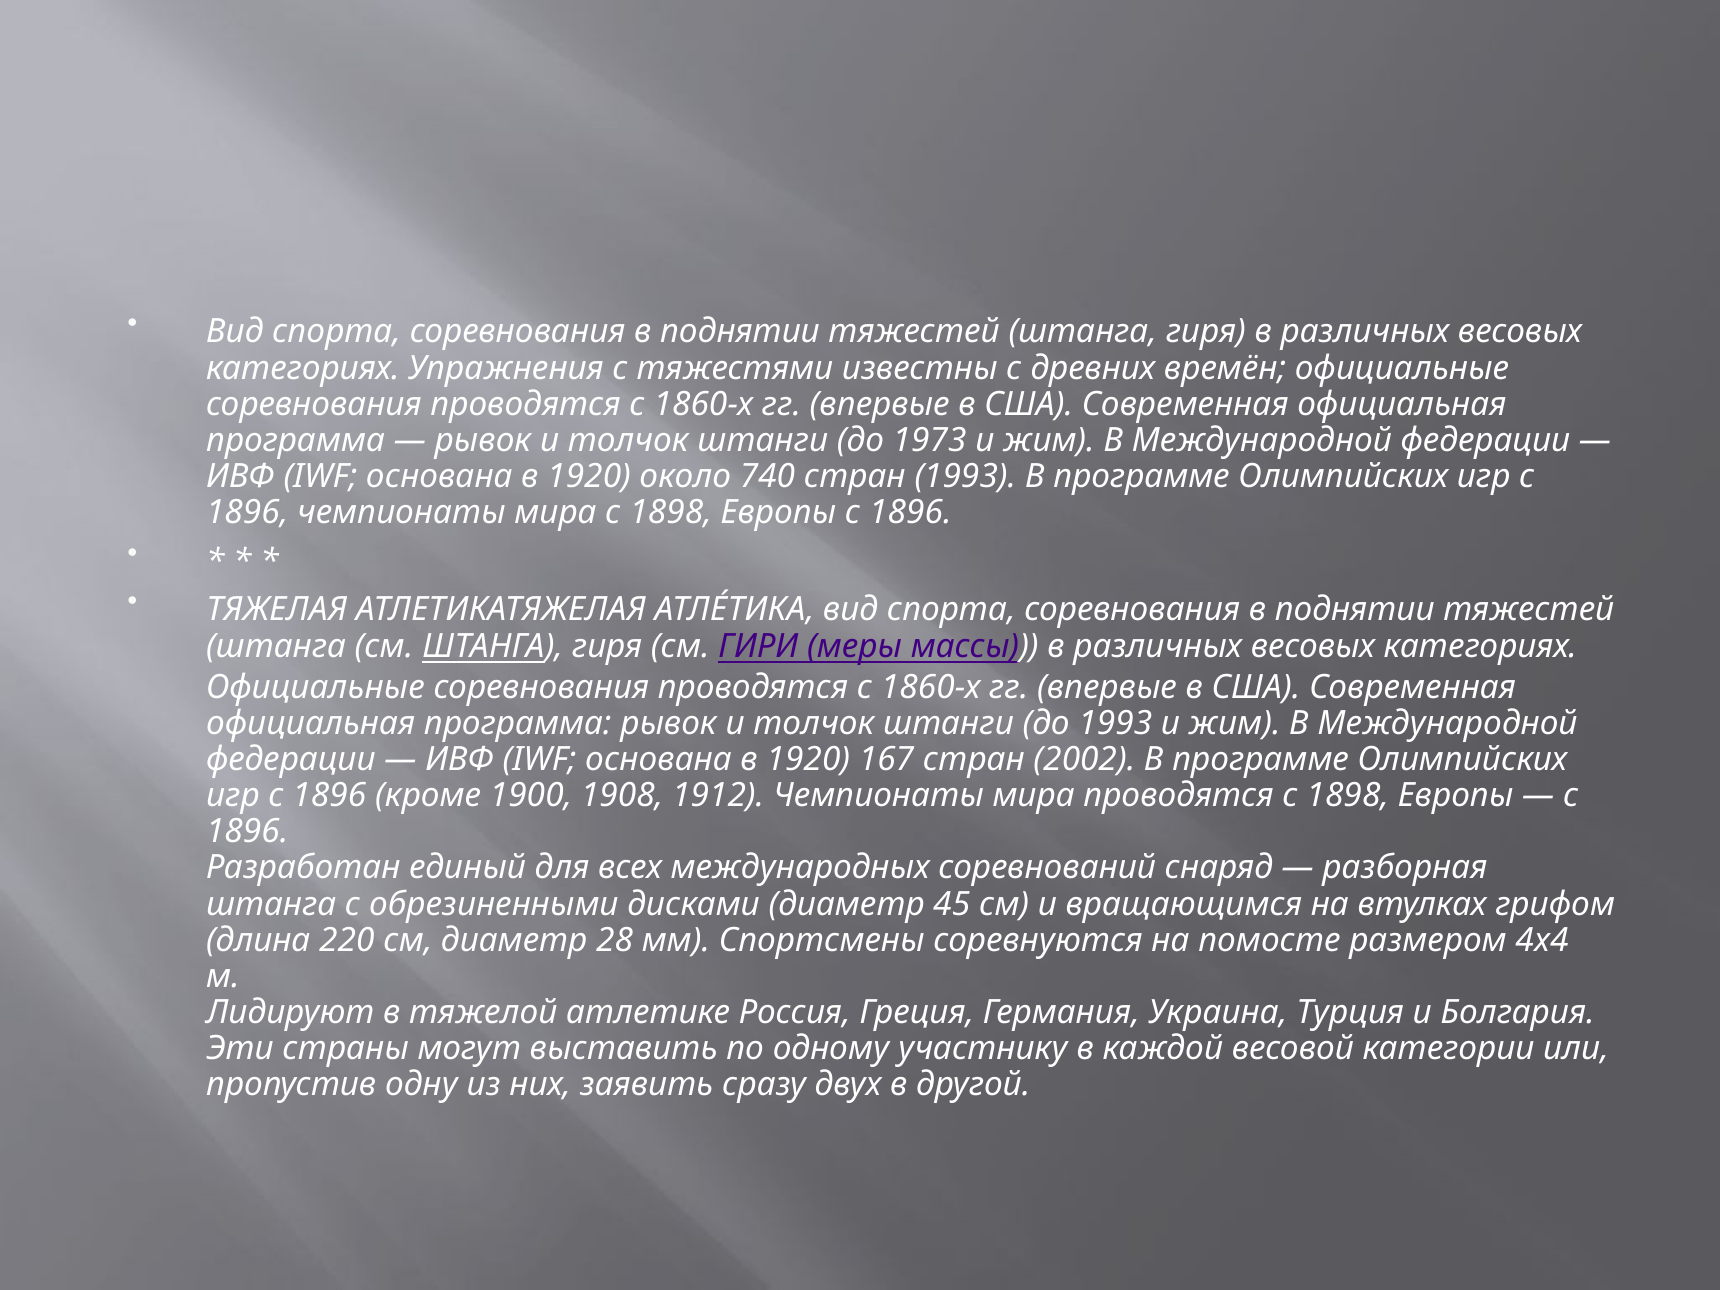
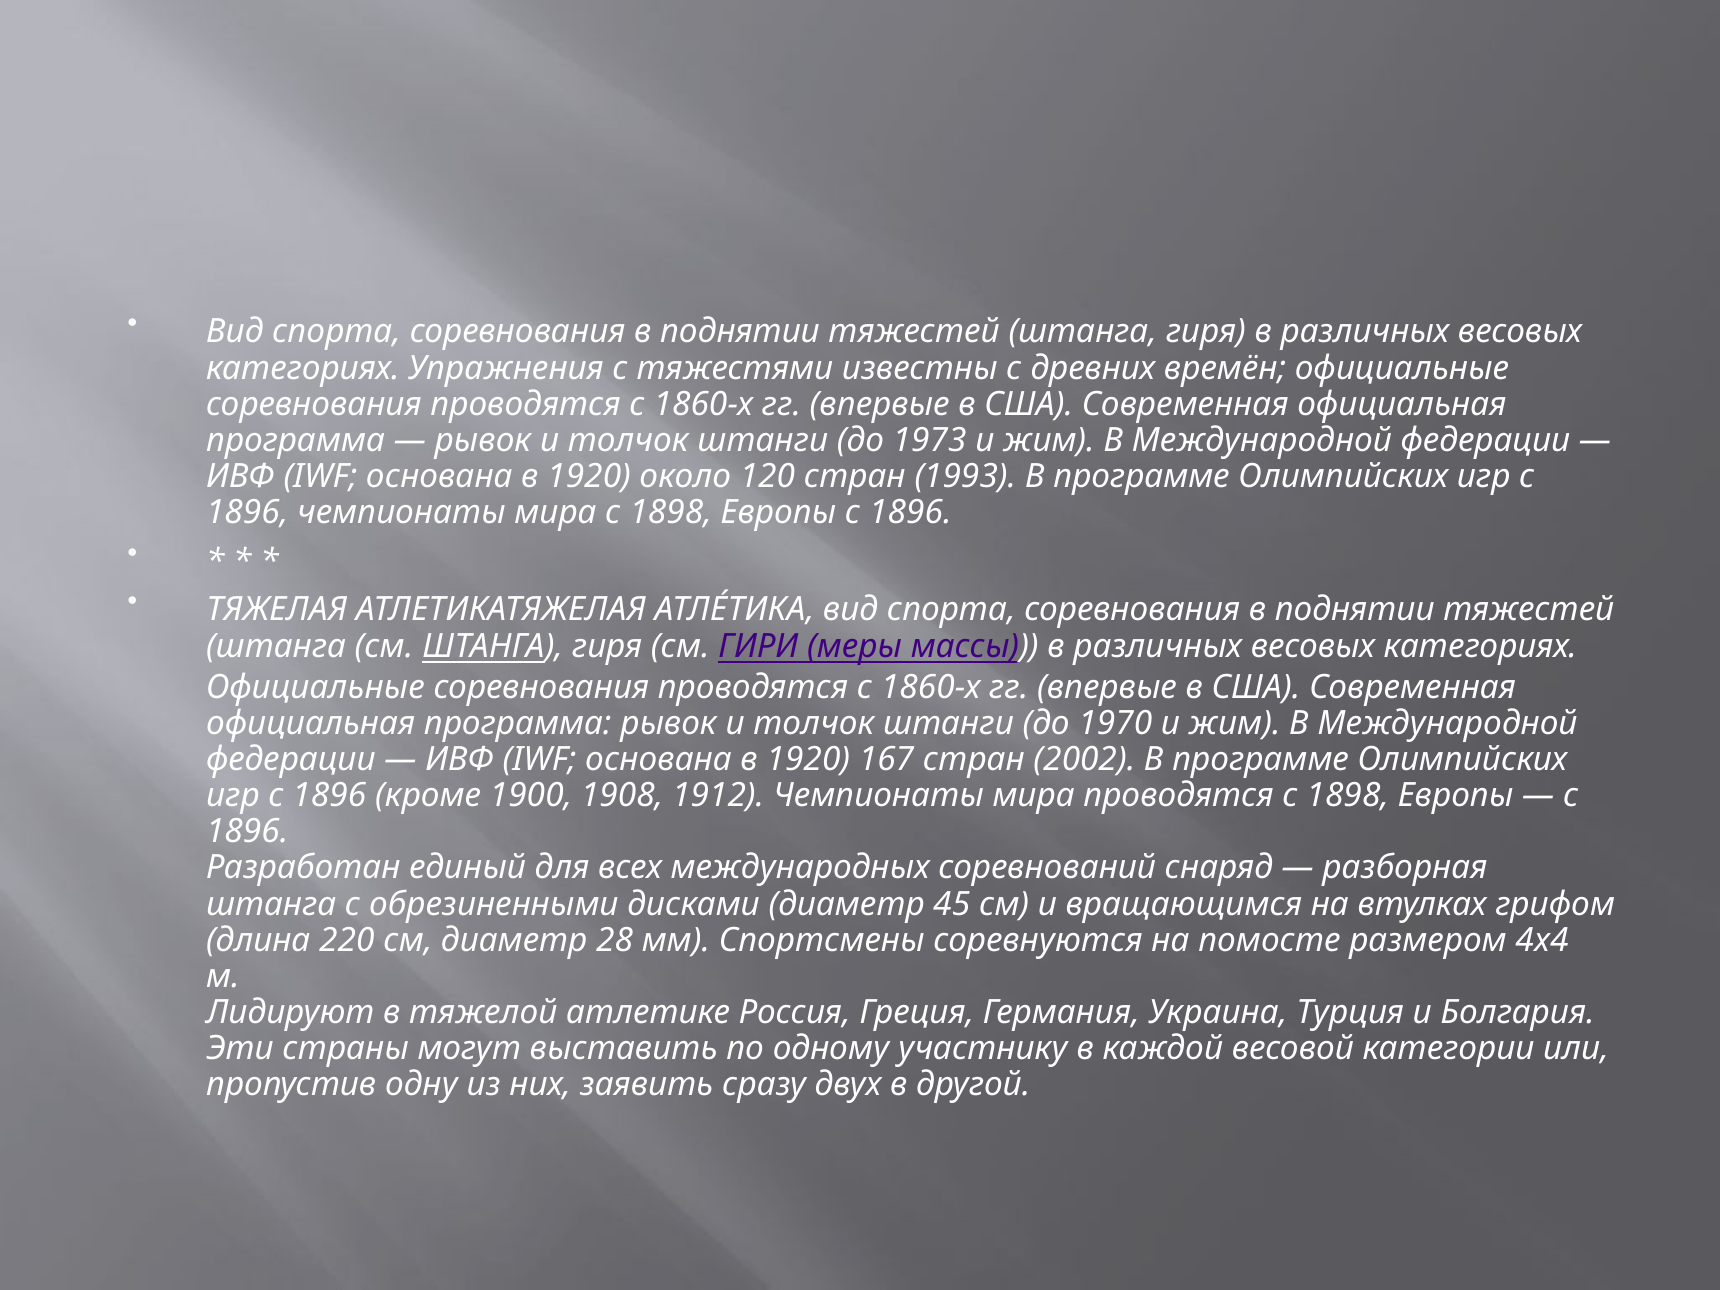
740: 740 -> 120 (767, 477)
до 1993: 1993 -> 1970 (1115, 723)
